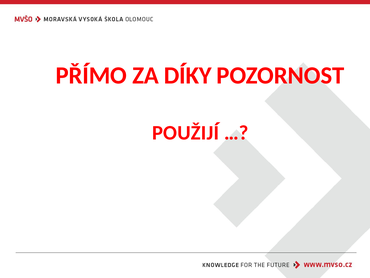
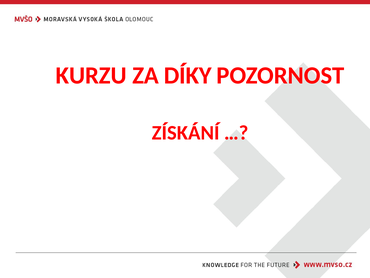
PŘÍMO: PŘÍMO -> KURZU (91, 75)
POUŽIJÍ: POUŽIJÍ -> ZÍSKÁNÍ (186, 133)
